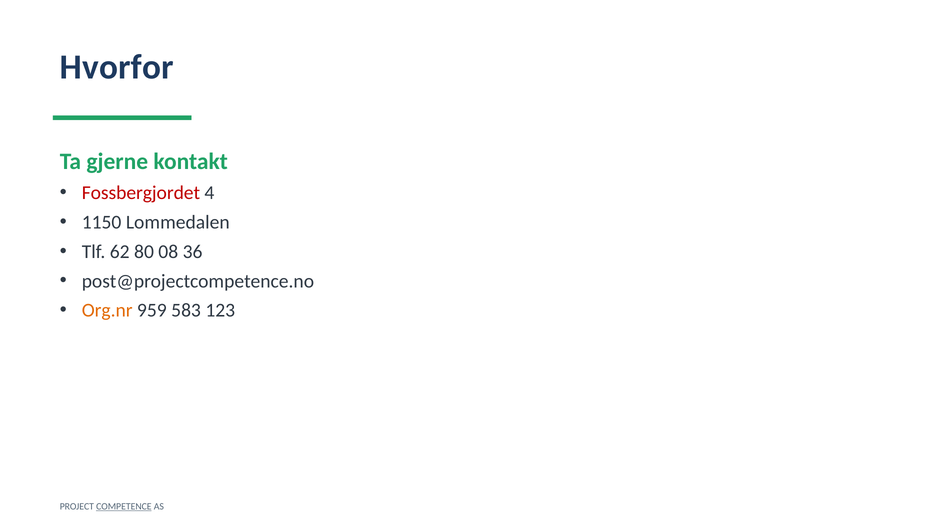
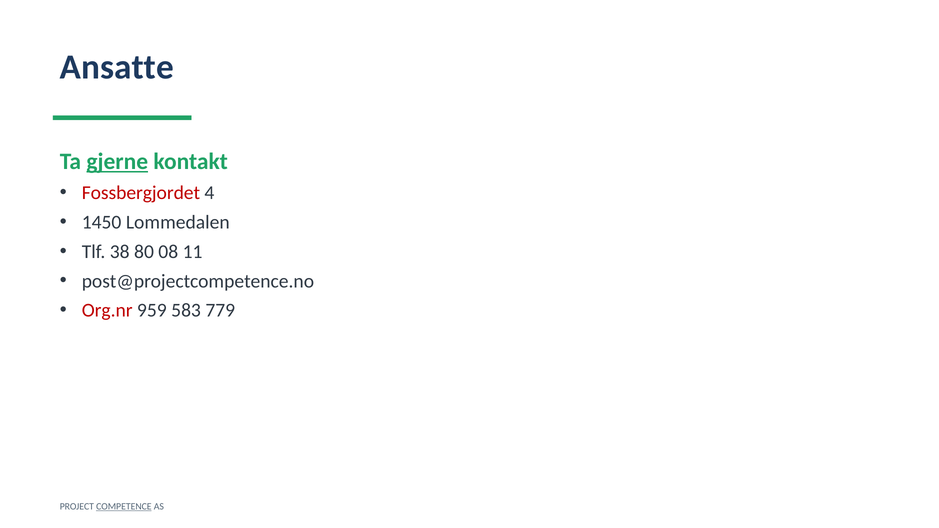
Hvorfor: Hvorfor -> Ansatte (117, 67)
gjerne underline: none -> present (117, 162)
1150: 1150 -> 1450 (102, 222)
62: 62 -> 38 (120, 252)
36: 36 -> 11 (193, 252)
Org.nr colour: orange -> red (107, 311)
123: 123 -> 779 (220, 311)
